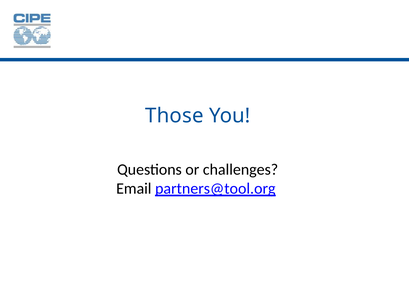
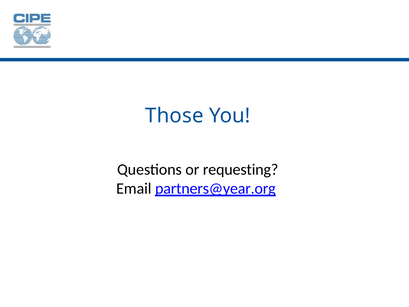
challenges: challenges -> requesting (241, 169)
partners@tool.org: partners@tool.org -> partners@year.org (215, 189)
